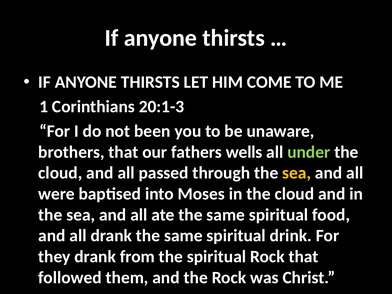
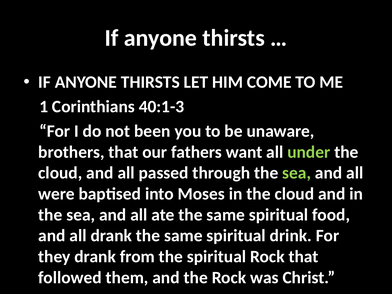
20:1-3: 20:1-3 -> 40:1-3 (161, 107)
wells: wells -> want (244, 152)
sea colour: yellow -> light green (297, 173)
